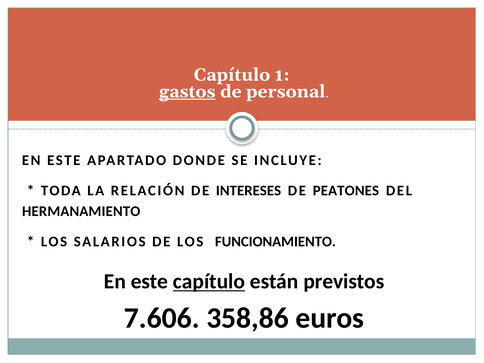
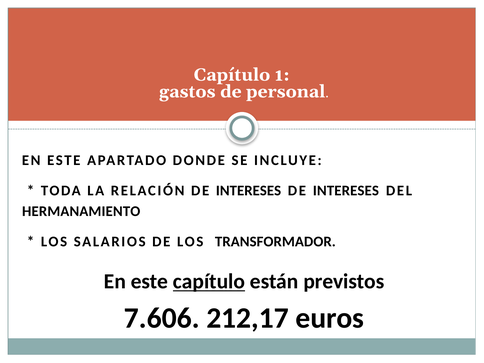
gastos underline: present -> none (187, 92)
PEATONES: PEATONES -> INTERESES (346, 191)
FUNCIONAMIENTO: FUNCIONAMIENTO -> TRANSFORMADOR (275, 242)
358,86: 358,86 -> 212,17 (248, 318)
